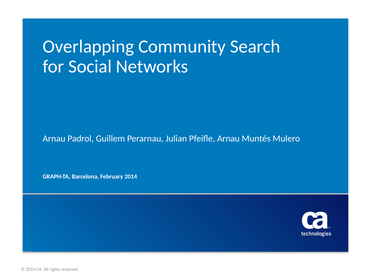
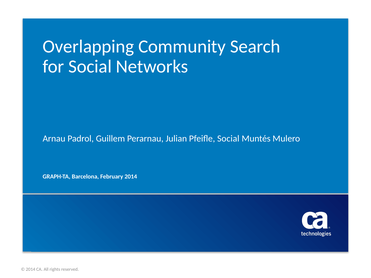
Pfeifle Arnau: Arnau -> Social (228, 139)
